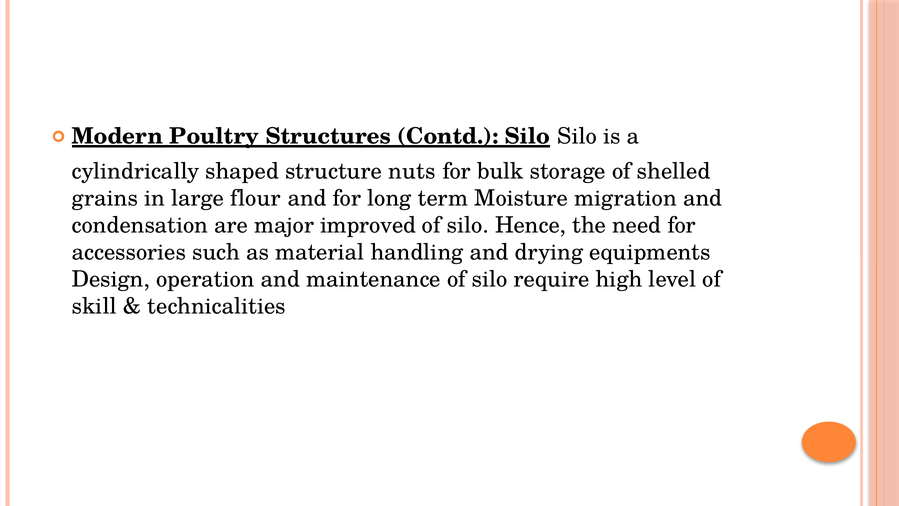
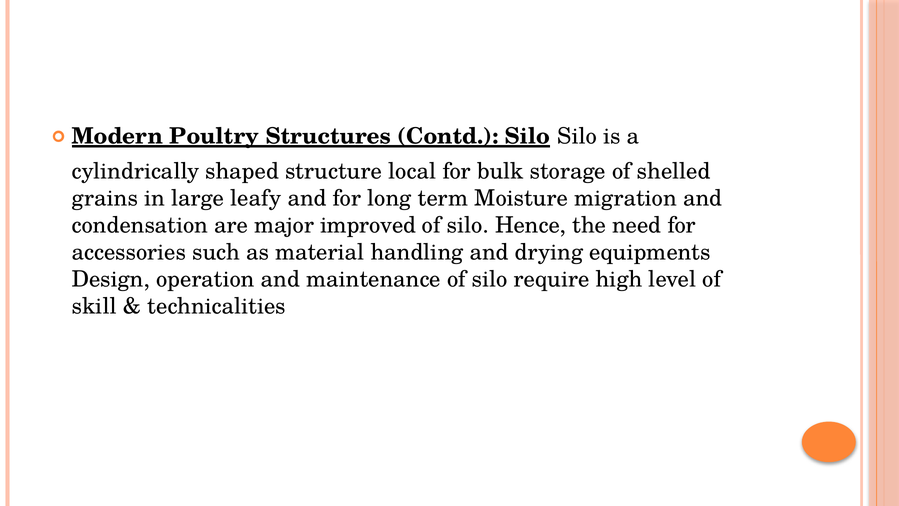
nuts: nuts -> local (412, 171)
flour: flour -> leafy (256, 198)
